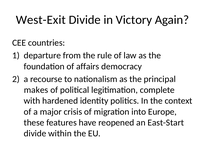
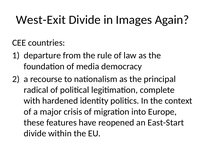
Victory: Victory -> Images (134, 20)
affairs: affairs -> media (88, 67)
makes: makes -> radical (36, 90)
